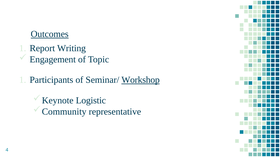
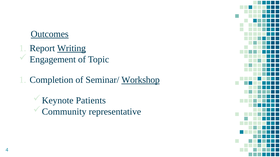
Writing underline: none -> present (72, 48)
Participants: Participants -> Completion (51, 80)
Logistic: Logistic -> Patients (91, 101)
